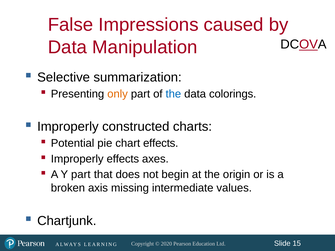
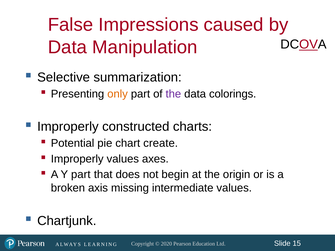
the colour: blue -> purple (173, 94)
chart effects: effects -> create (161, 143)
Improperly effects: effects -> values (123, 159)
